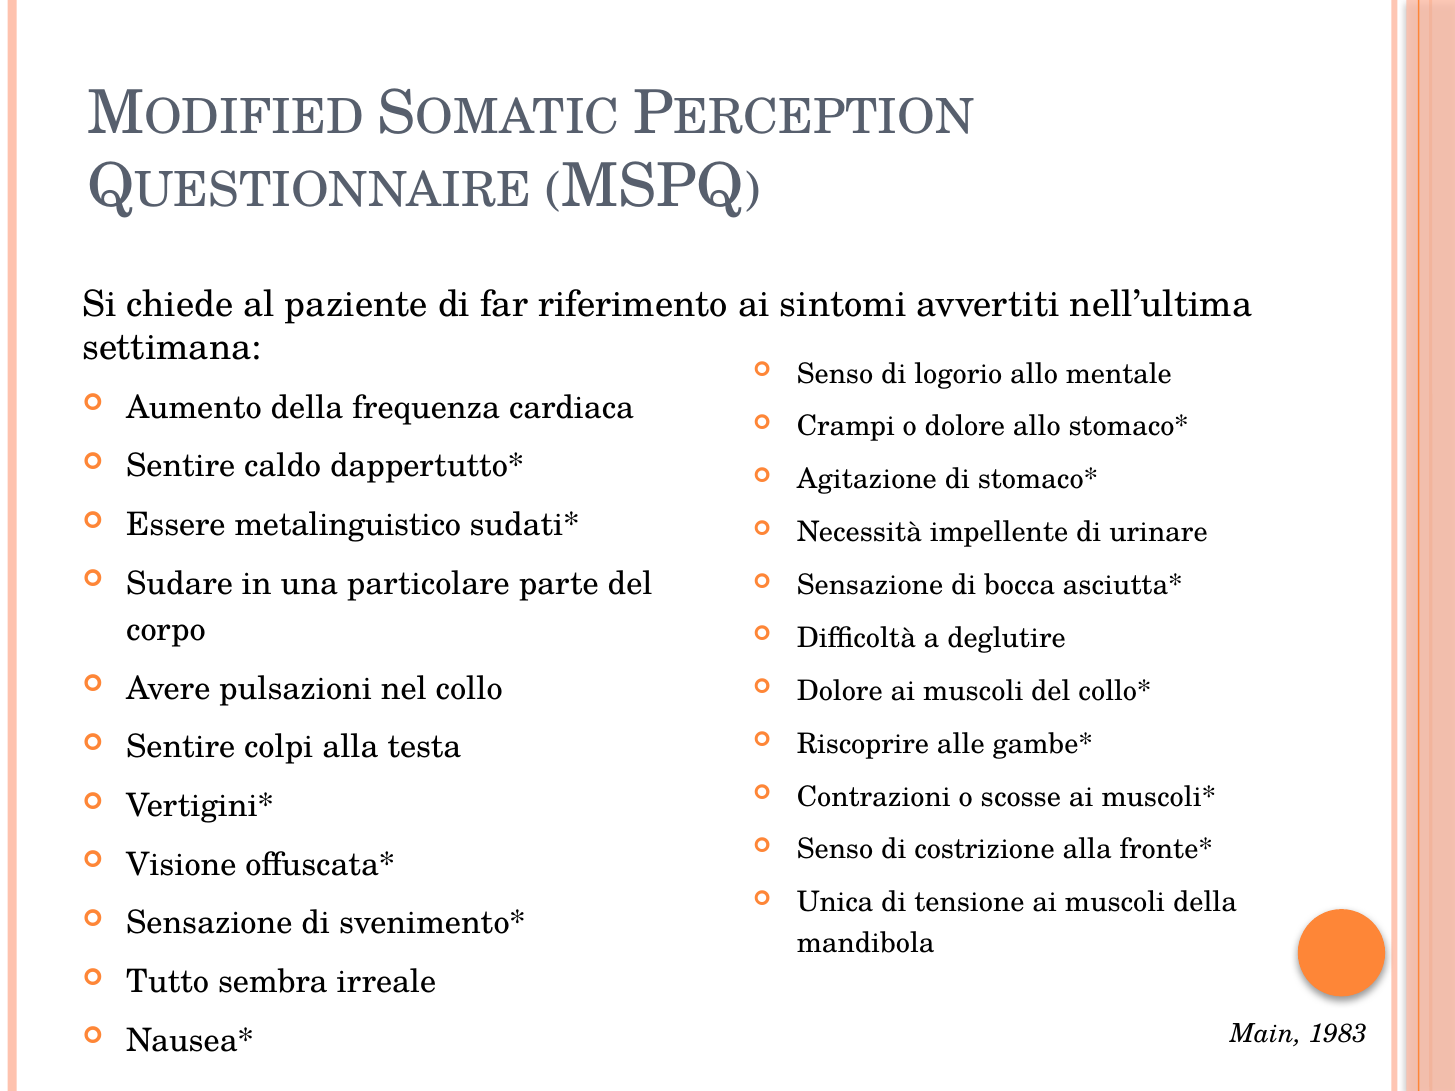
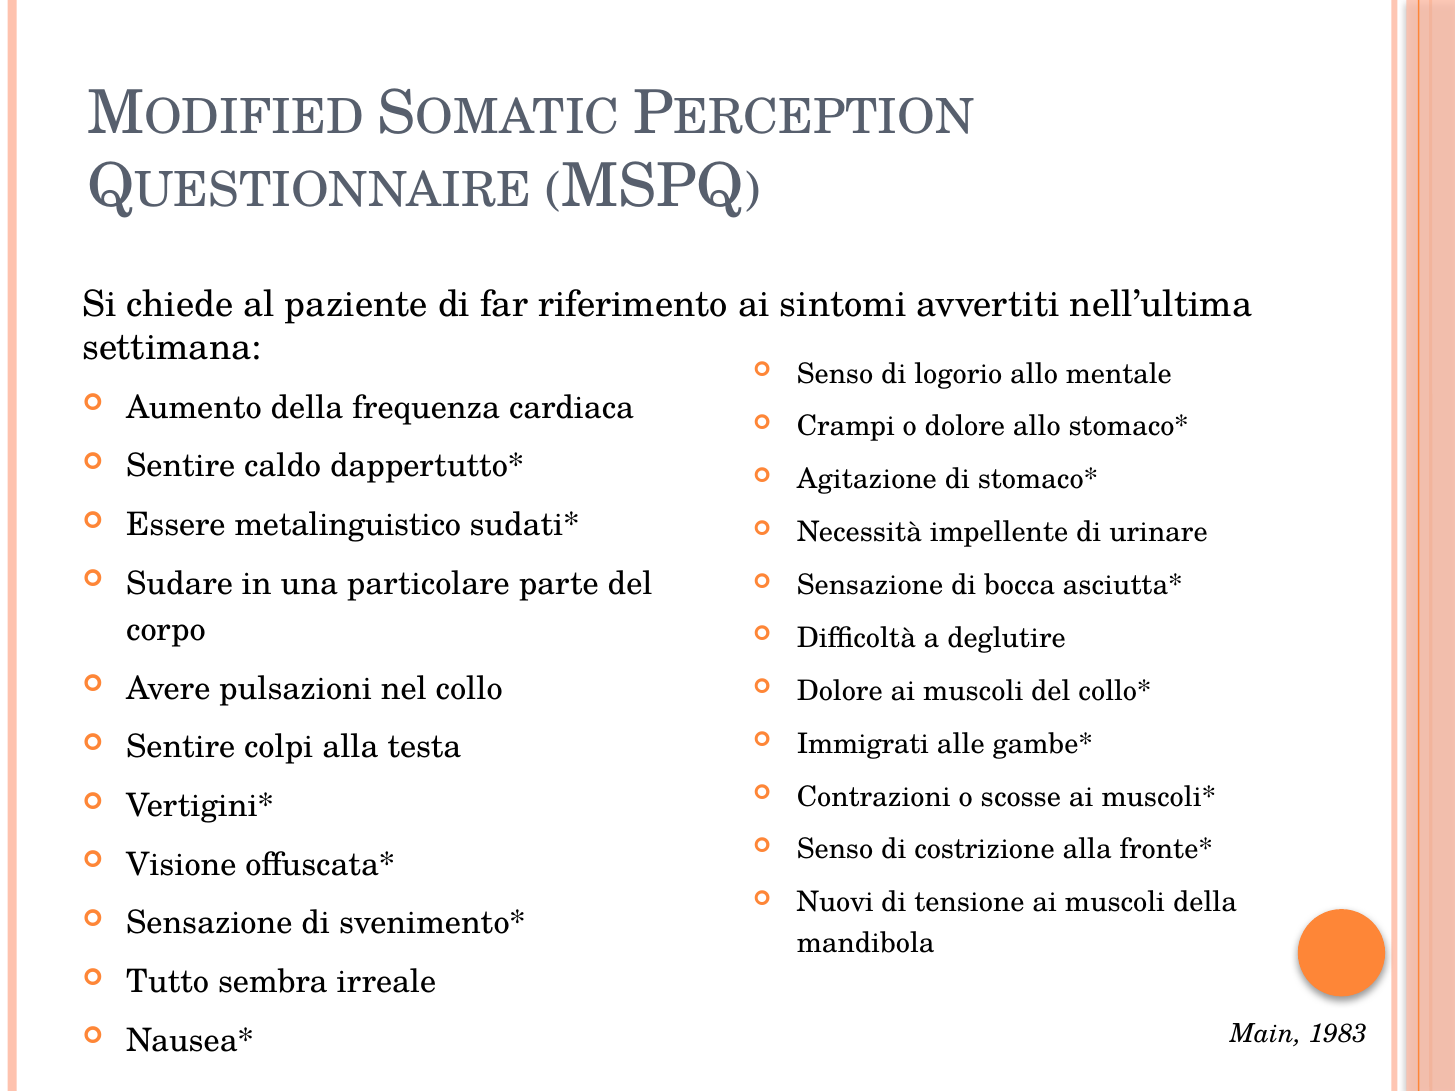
Riscoprire: Riscoprire -> Immigrati (863, 744)
Unica: Unica -> Nuovi (835, 903)
